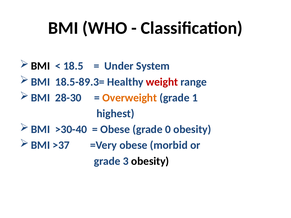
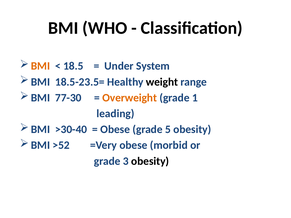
BMI colour: black -> orange (40, 66)
18.5-89.3=: 18.5-89.3= -> 18.5-23.5= (80, 82)
weight colour: red -> black (162, 82)
28-30: 28-30 -> 77-30 (68, 98)
highest: highest -> leading (115, 114)
0: 0 -> 5 (168, 130)
>37: >37 -> >52 (61, 145)
